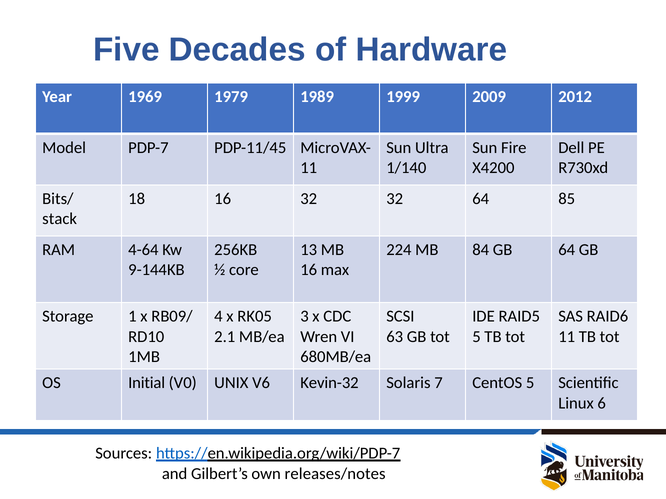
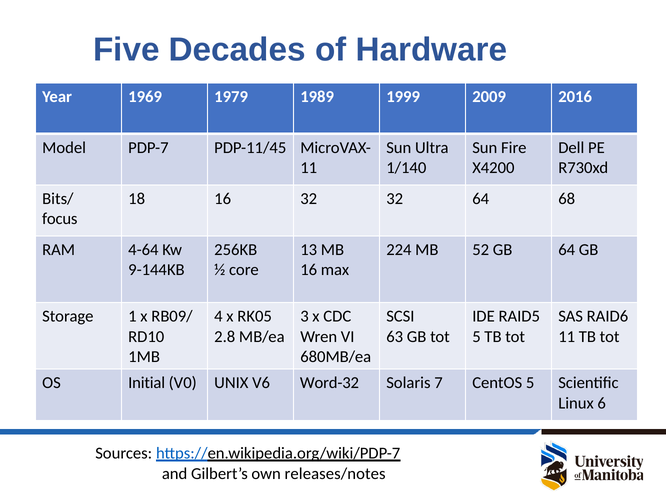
2012: 2012 -> 2016 (575, 97)
85: 85 -> 68 (567, 199)
stack: stack -> focus (60, 219)
84: 84 -> 52 (481, 250)
2.1: 2.1 -> 2.8 (225, 337)
Kevin-32: Kevin-32 -> Word-32 (330, 383)
